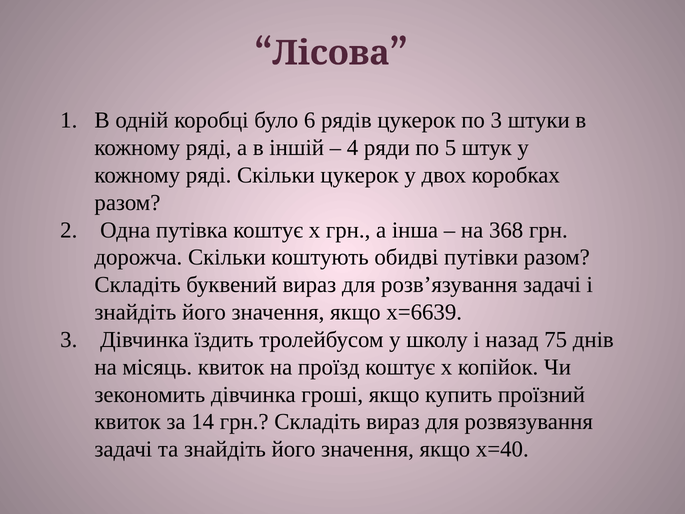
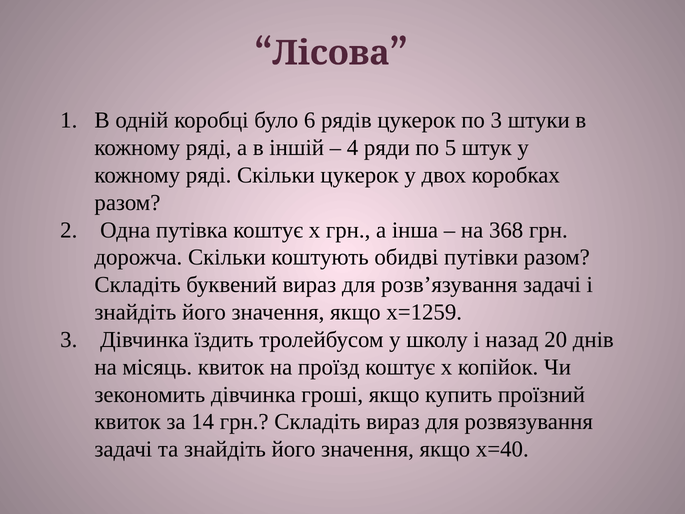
х=6639: х=6639 -> х=1259 (424, 312)
75: 75 -> 20 (556, 340)
